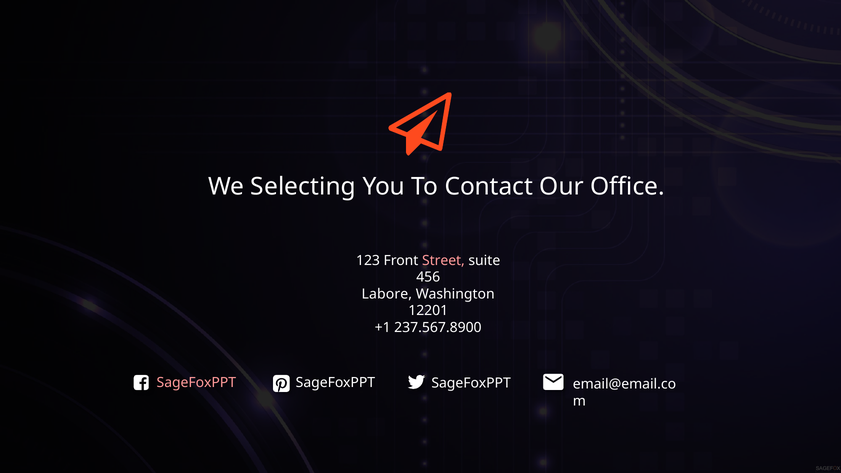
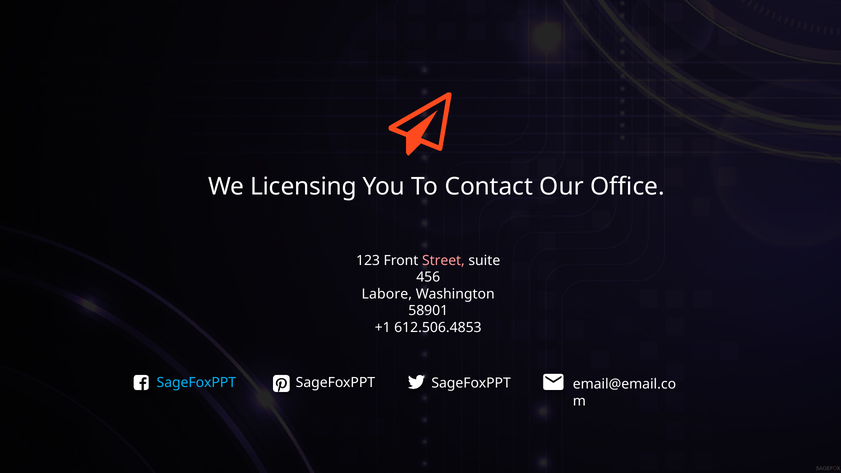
Selecting: Selecting -> Licensing (303, 187)
12201: 12201 -> 58901 (428, 311)
237.567.8900: 237.567.8900 -> 612.506.4853 (438, 328)
SageFoxPPT colour: pink -> light blue (196, 383)
